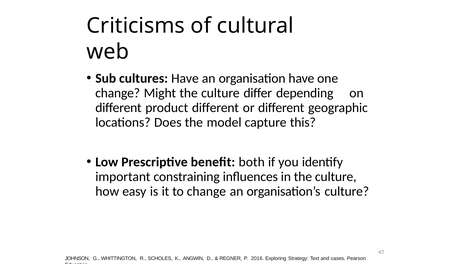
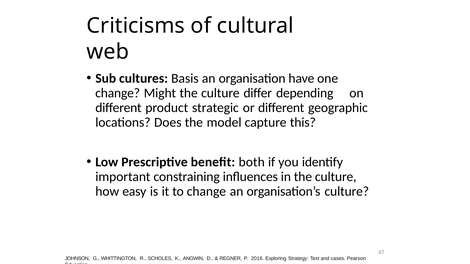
cultures Have: Have -> Basis (185, 78)
product different: different -> strategic (215, 108)
